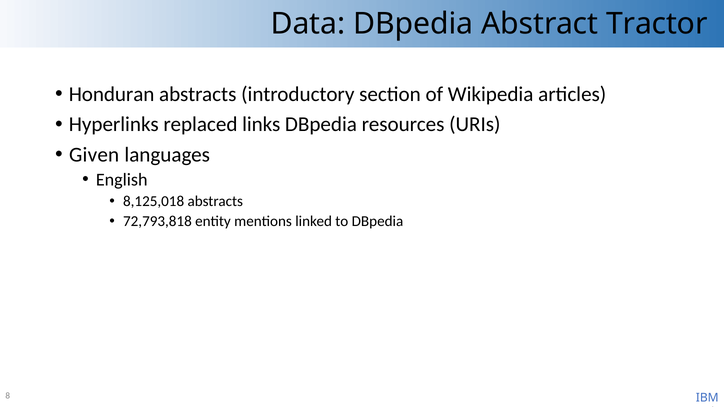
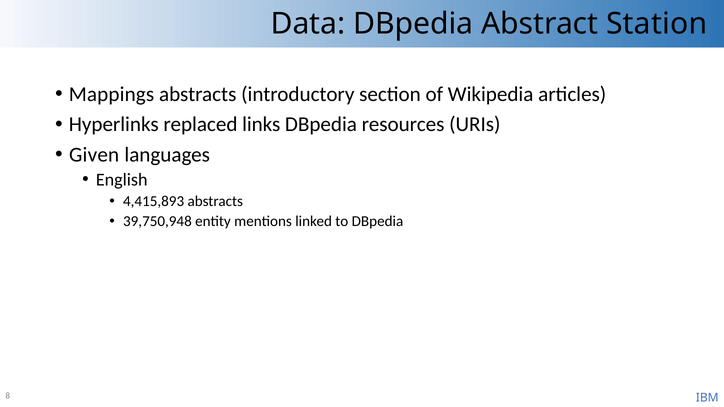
Tractor: Tractor -> Station (657, 24)
Honduran: Honduran -> Mappings (111, 94)
8,125,018: 8,125,018 -> 4,415,893 (154, 201)
72,793,818: 72,793,818 -> 39,750,948 (157, 222)
